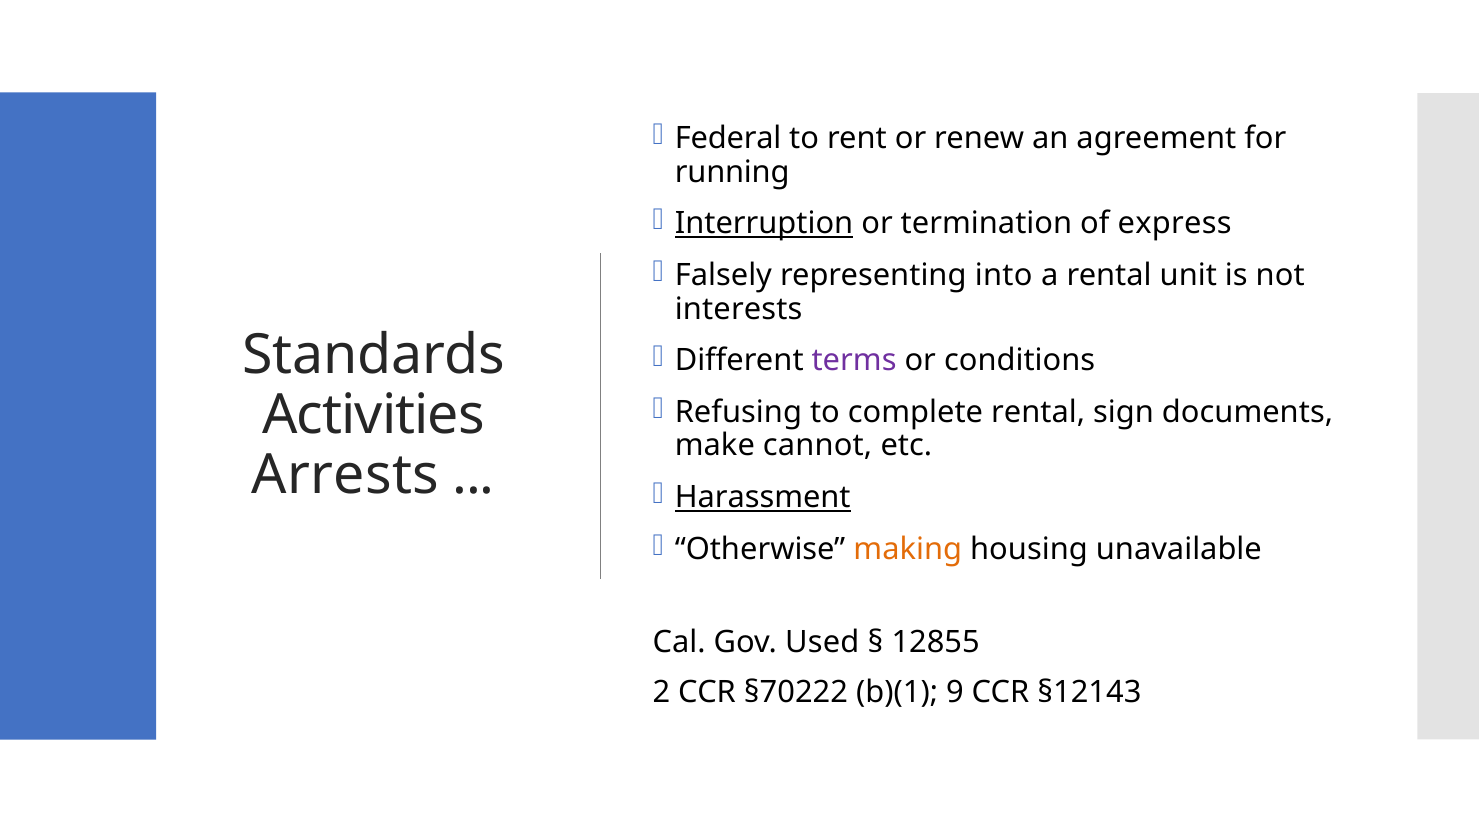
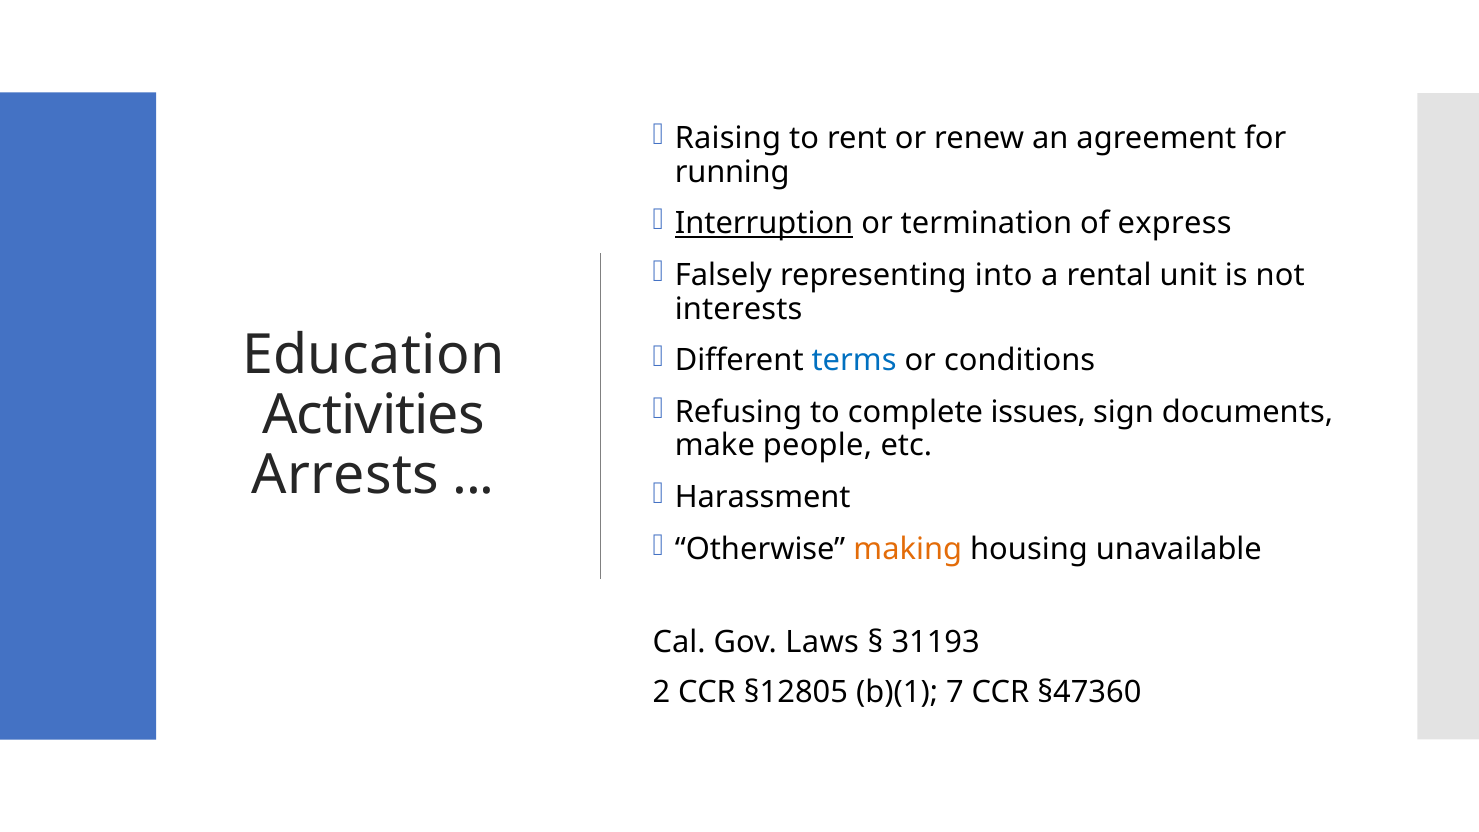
Federal: Federal -> Raising (728, 139)
Standards: Standards -> Education (373, 355)
terms colour: purple -> blue (854, 361)
complete rental: rental -> issues (1038, 412)
cannot: cannot -> people (818, 446)
Harassment underline: present -> none (763, 498)
Used: Used -> Laws (822, 642)
12855: 12855 -> 31193 (936, 642)
§70222: §70222 -> §12805 (796, 692)
9: 9 -> 7 (955, 692)
§12143: §12143 -> §47360 (1089, 692)
